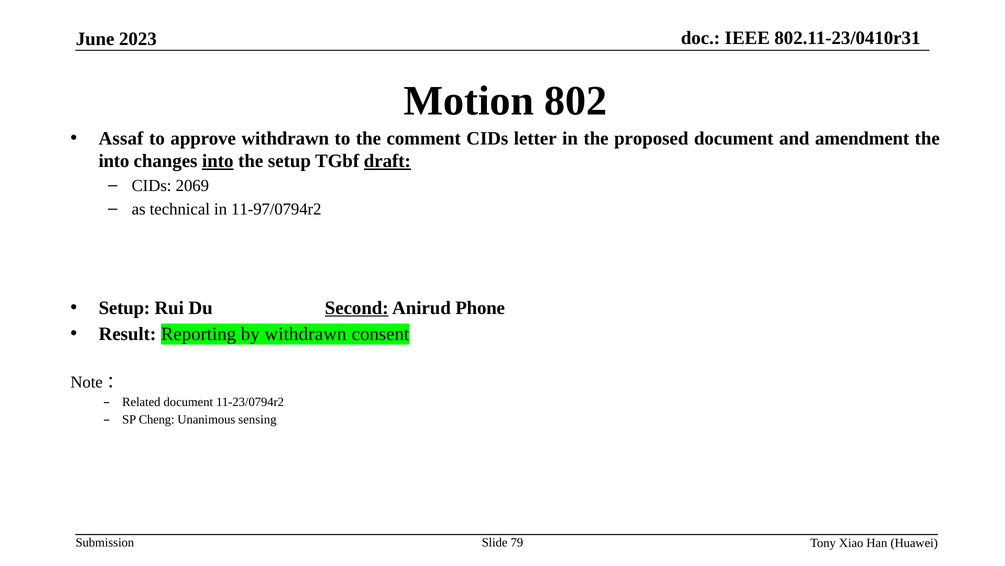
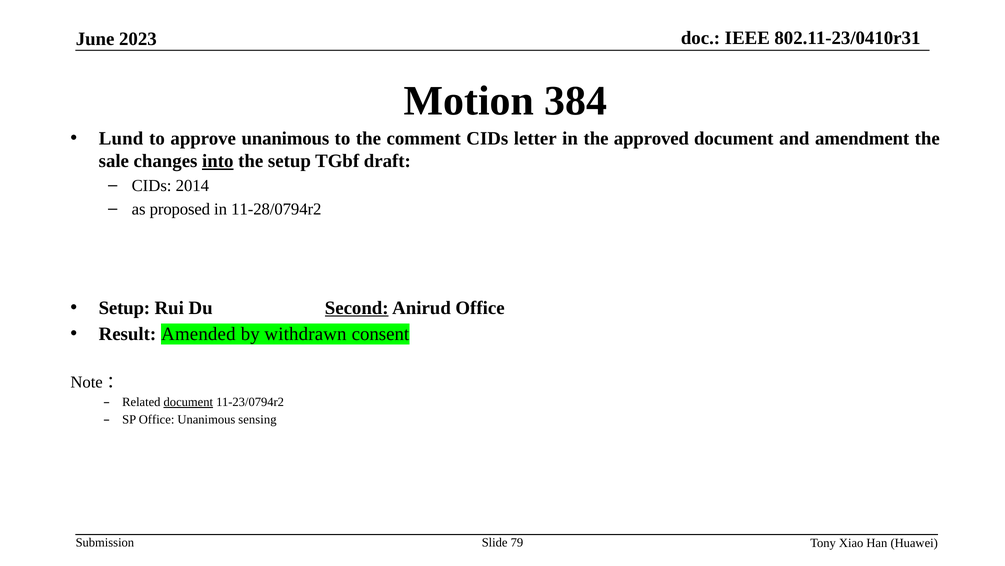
802: 802 -> 384 (576, 101)
Assaf: Assaf -> Lund (121, 138)
approve withdrawn: withdrawn -> unanimous (285, 138)
proposed: proposed -> approved (651, 138)
into: into -> sale (114, 161)
draft underline: present -> none (387, 161)
2069: 2069 -> 2014 (192, 185)
technical: technical -> proposed (180, 209)
11-97/0794r2: 11-97/0794r2 -> 11-28/0794r2 (276, 209)
Anirud Phone: Phone -> Office (480, 307)
Reporting: Reporting -> Amended (198, 334)
document underline: none -> present (188, 402)
SP Cheng: Cheng -> Office (157, 419)
